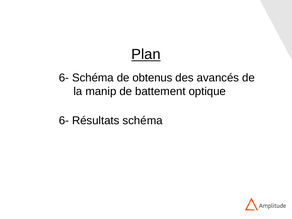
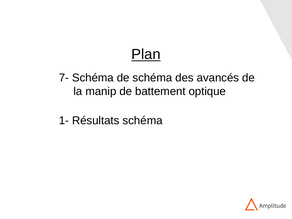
6-: 6- -> 7- (64, 78)
de obtenus: obtenus -> schéma (152, 78)
6-: 6- -> 1- (64, 121)
